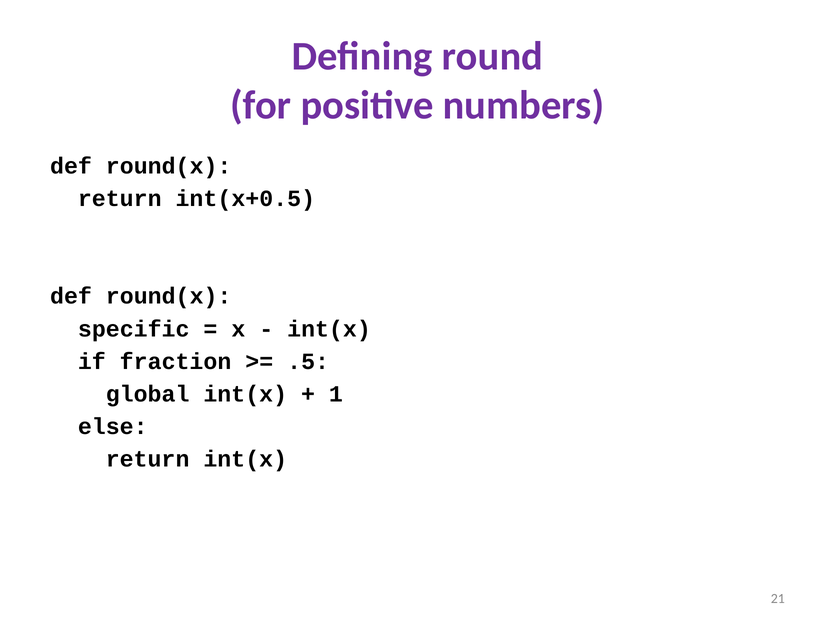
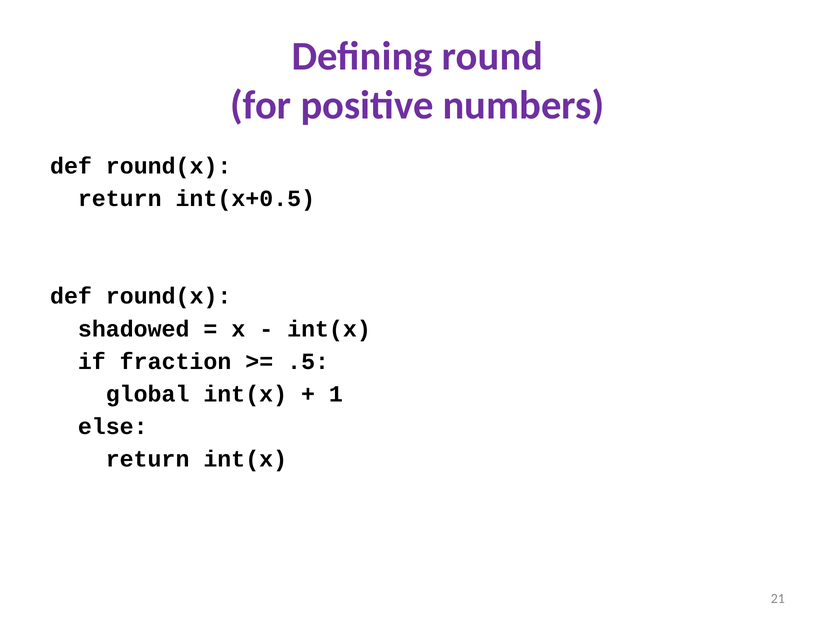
specific: specific -> shadowed (134, 328)
